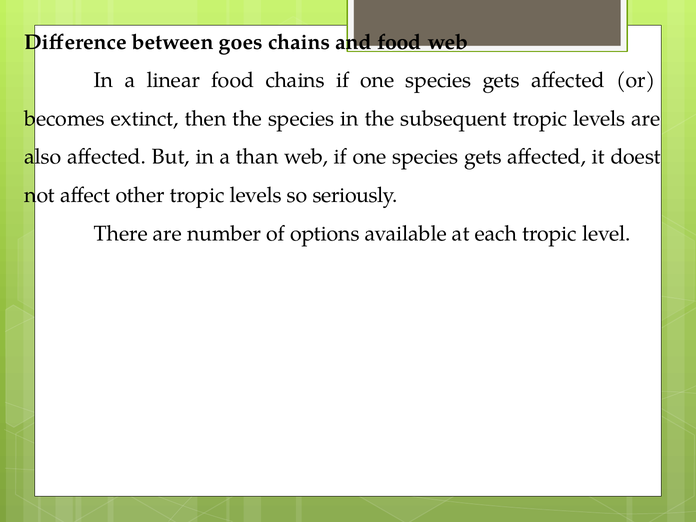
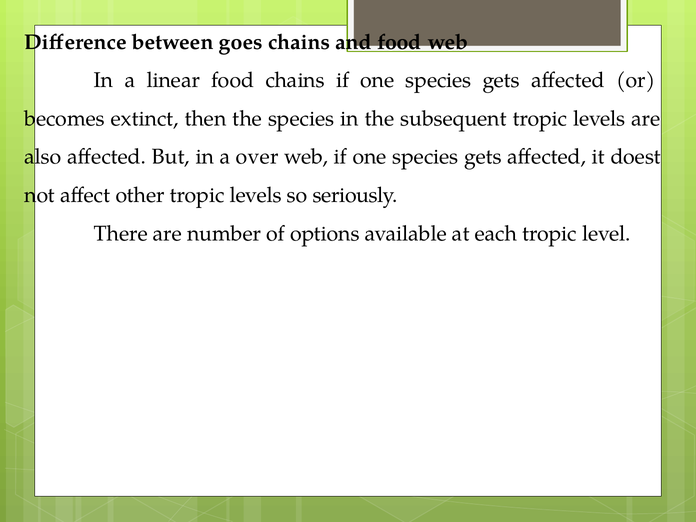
than: than -> over (257, 157)
